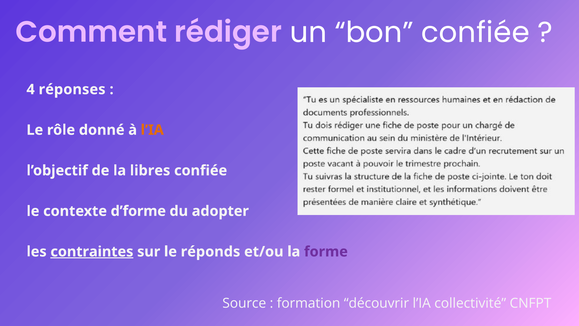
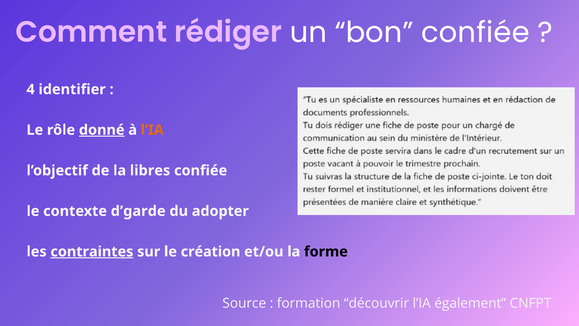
réponses: réponses -> identifier (72, 89)
donné underline: none -> present (102, 130)
d’forme: d’forme -> d’garde (138, 211)
réponds: réponds -> création (211, 251)
forme colour: purple -> black (326, 251)
collectivité: collectivité -> également (470, 303)
